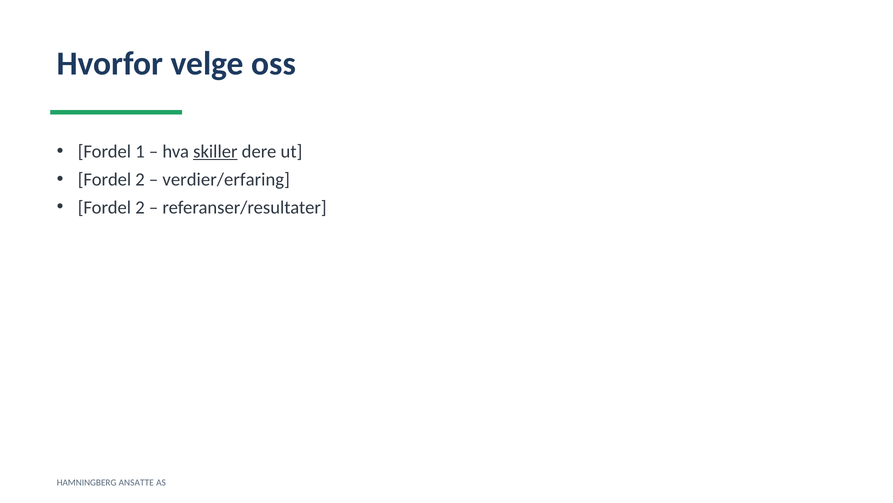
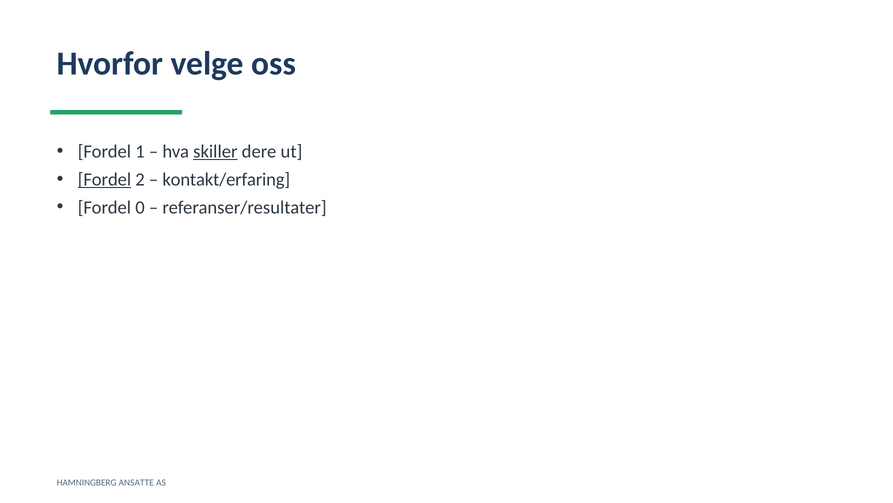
Fordel underline: none -> present (104, 179)
verdier/erfaring: verdier/erfaring -> kontakt/erfaring (226, 179)
2: 2 -> 0 (140, 207)
